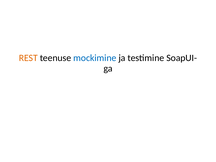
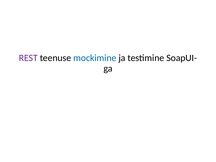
REST colour: orange -> purple (28, 58)
